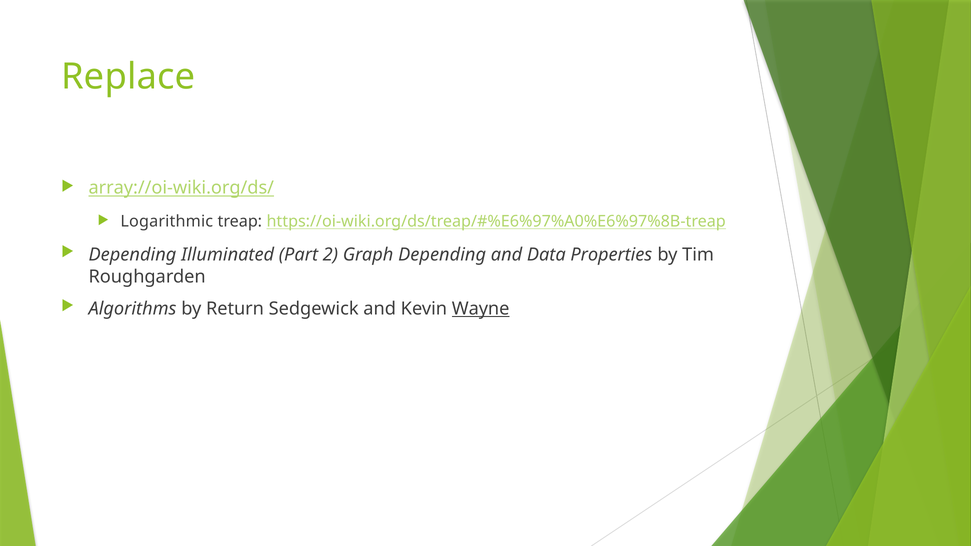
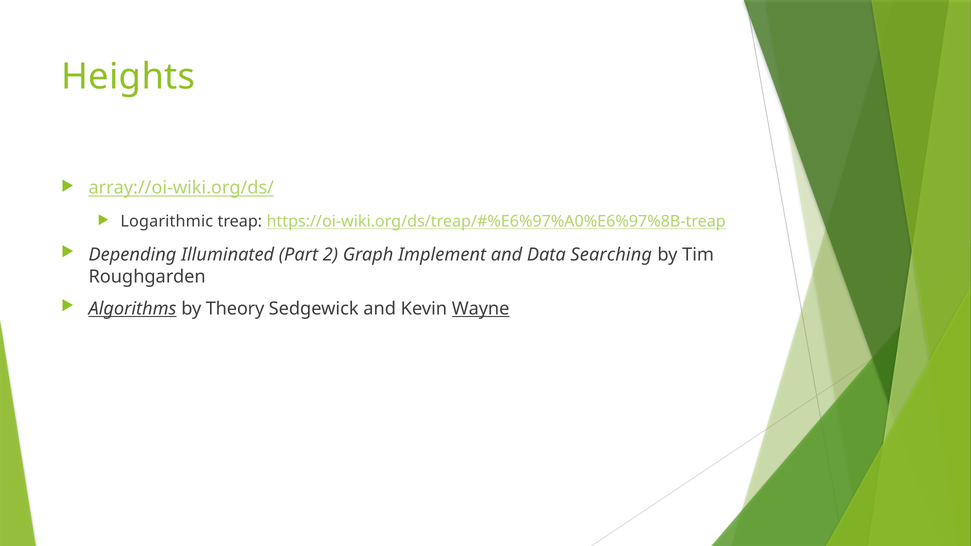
Replace: Replace -> Heights (128, 77)
Graph Depending: Depending -> Implement (442, 255)
Properties: Properties -> Searching (611, 255)
Algorithms underline: none -> present (132, 309)
Return: Return -> Theory (235, 309)
